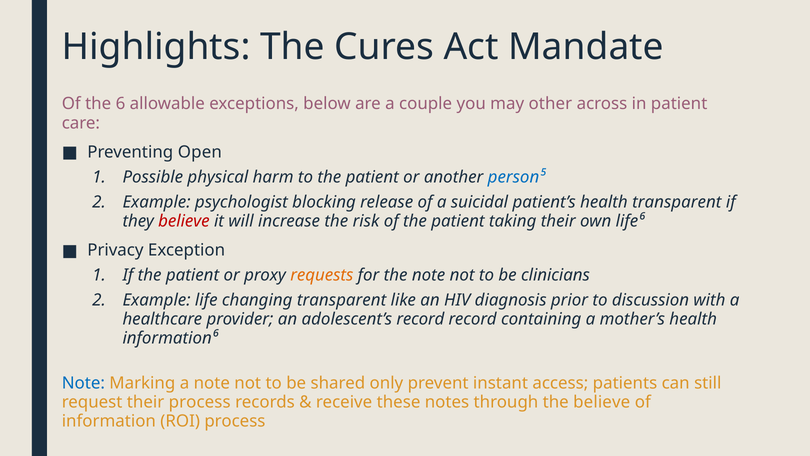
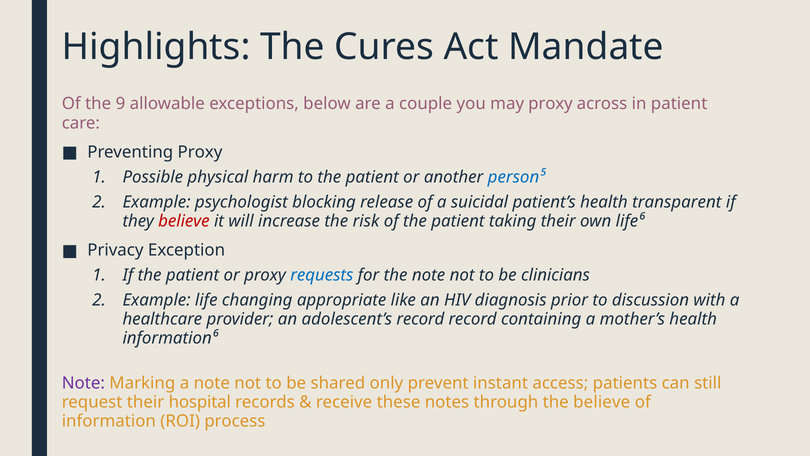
6: 6 -> 9 (120, 104)
may other: other -> proxy (550, 104)
Preventing Open: Open -> Proxy (200, 152)
requests colour: orange -> blue (322, 275)
changing transparent: transparent -> appropriate (342, 300)
Note colour: blue -> purple (83, 383)
their process: process -> hospital (200, 402)
